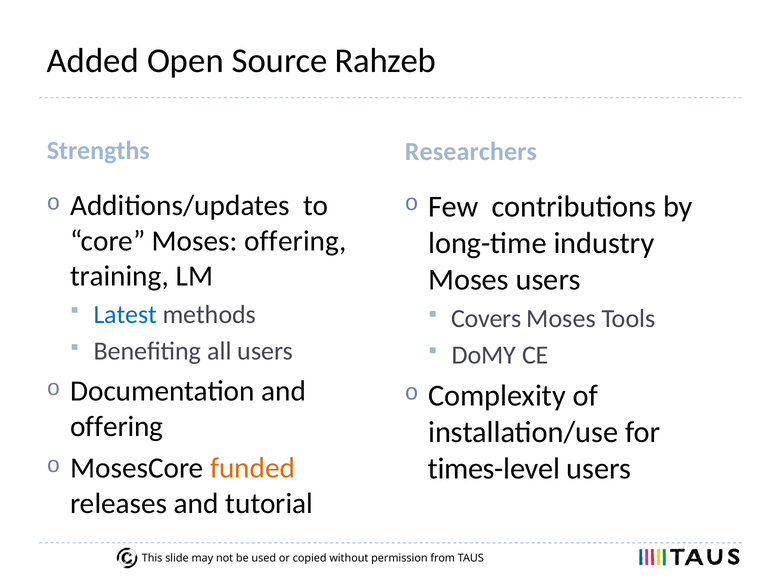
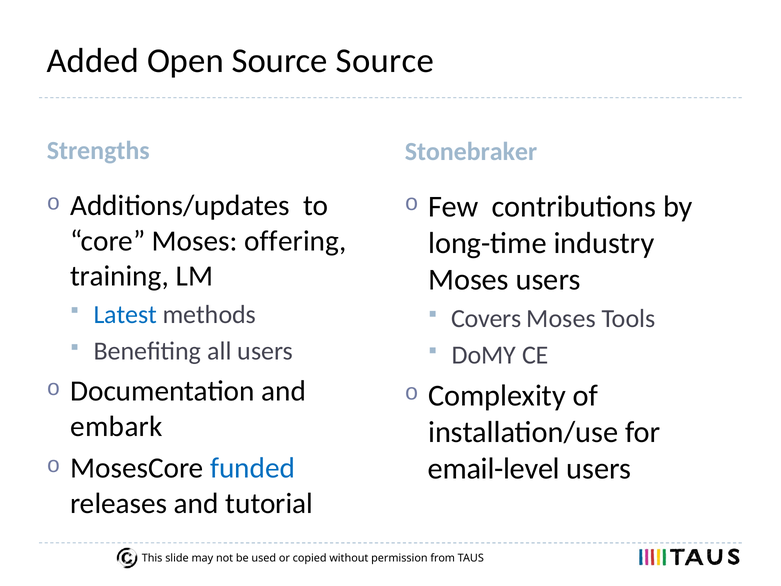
Source Rahzeb: Rahzeb -> Source (385, 61)
Researchers: Researchers -> Stonebraker (471, 152)
offering: offering -> embark (116, 426)
funded colour: orange -> blue (253, 468)
times-level: times-level -> email-level (494, 469)
